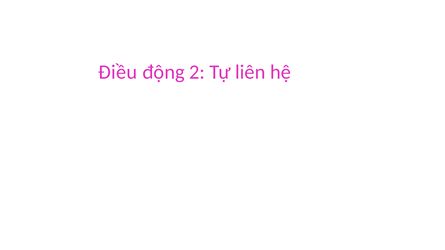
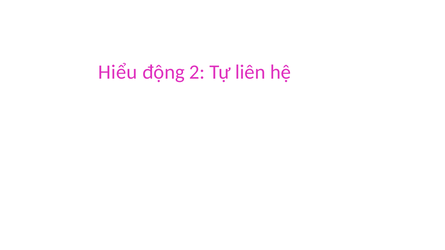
Điều: Điều -> Hiểu (118, 72)
